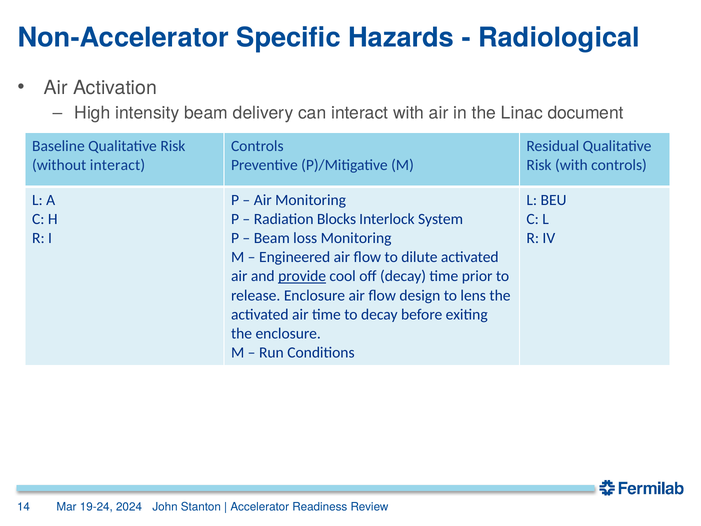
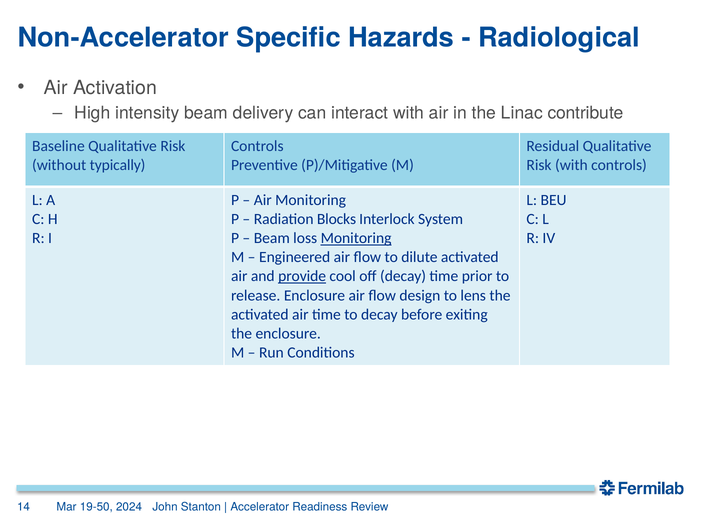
document: document -> contribute (586, 113)
without interact: interact -> typically (118, 165)
Monitoring underline: none -> present (356, 238)
19-24: 19-24 -> 19-50 (96, 506)
